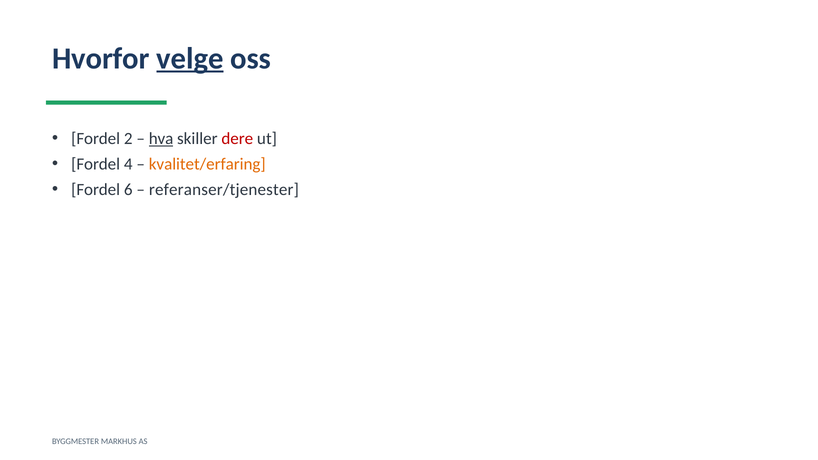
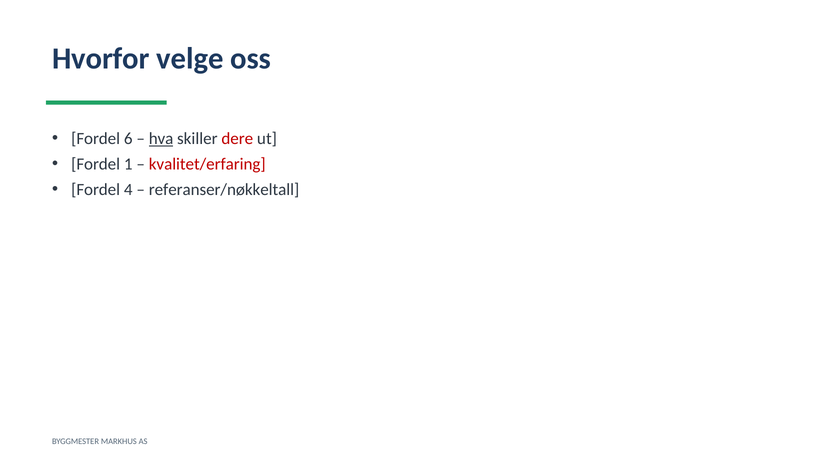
velge underline: present -> none (190, 58)
2: 2 -> 6 (128, 139)
4: 4 -> 1 (128, 164)
kvalitet/erfaring colour: orange -> red (207, 164)
6: 6 -> 4 (128, 190)
referanser/tjenester: referanser/tjenester -> referanser/nøkkeltall (224, 190)
